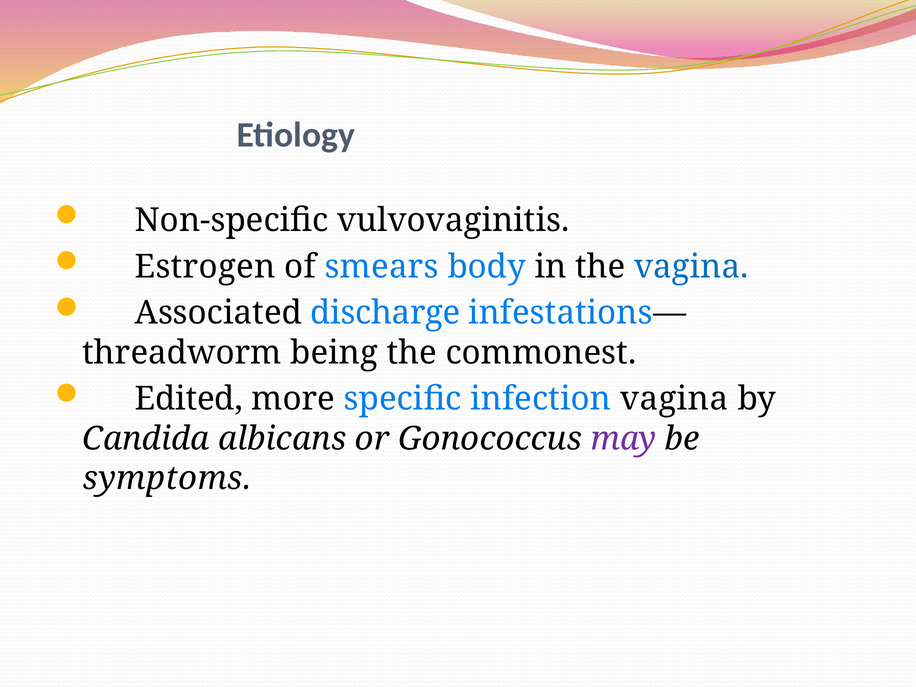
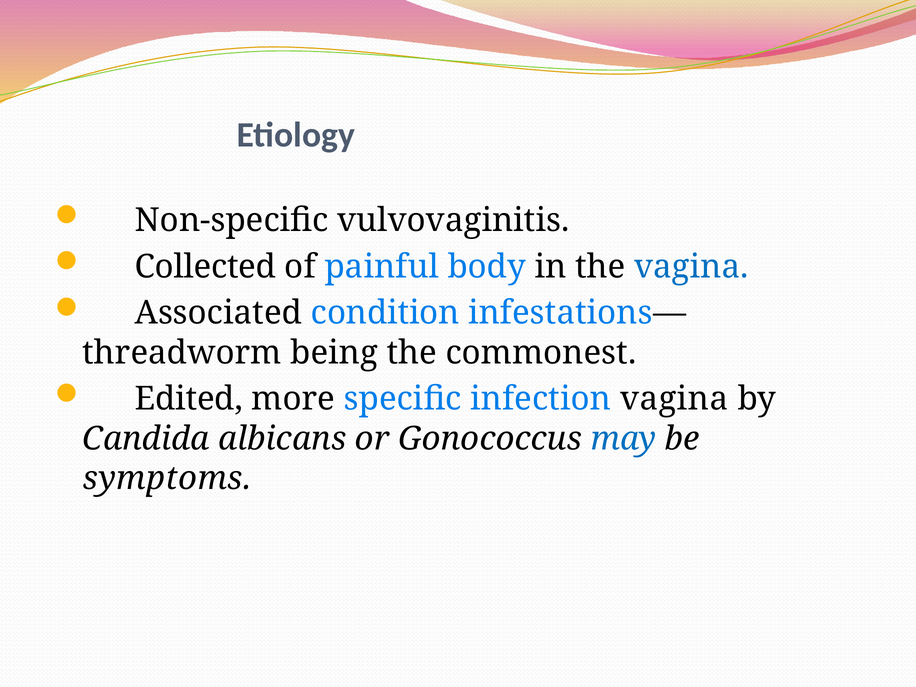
Estrogen: Estrogen -> Collected (205, 267)
smears: smears -> painful (382, 267)
discharge: discharge -> condition (385, 313)
may colour: purple -> blue (623, 439)
